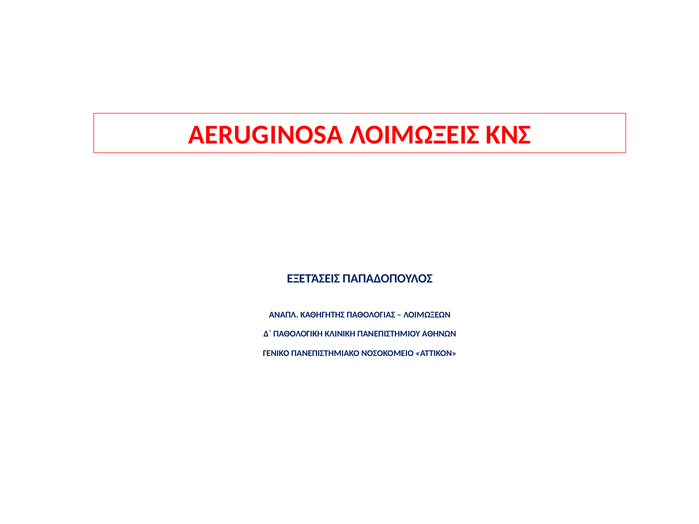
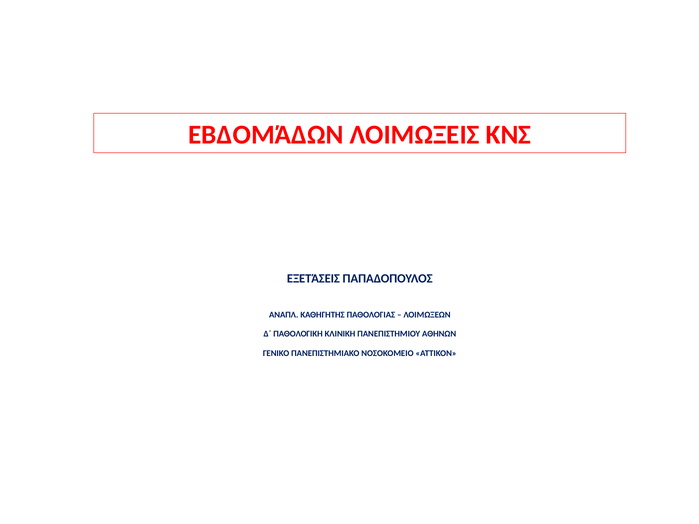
AERUGINOSA: AERUGINOSA -> ΕΒΔΟΜΆΔΩΝ (266, 135)
